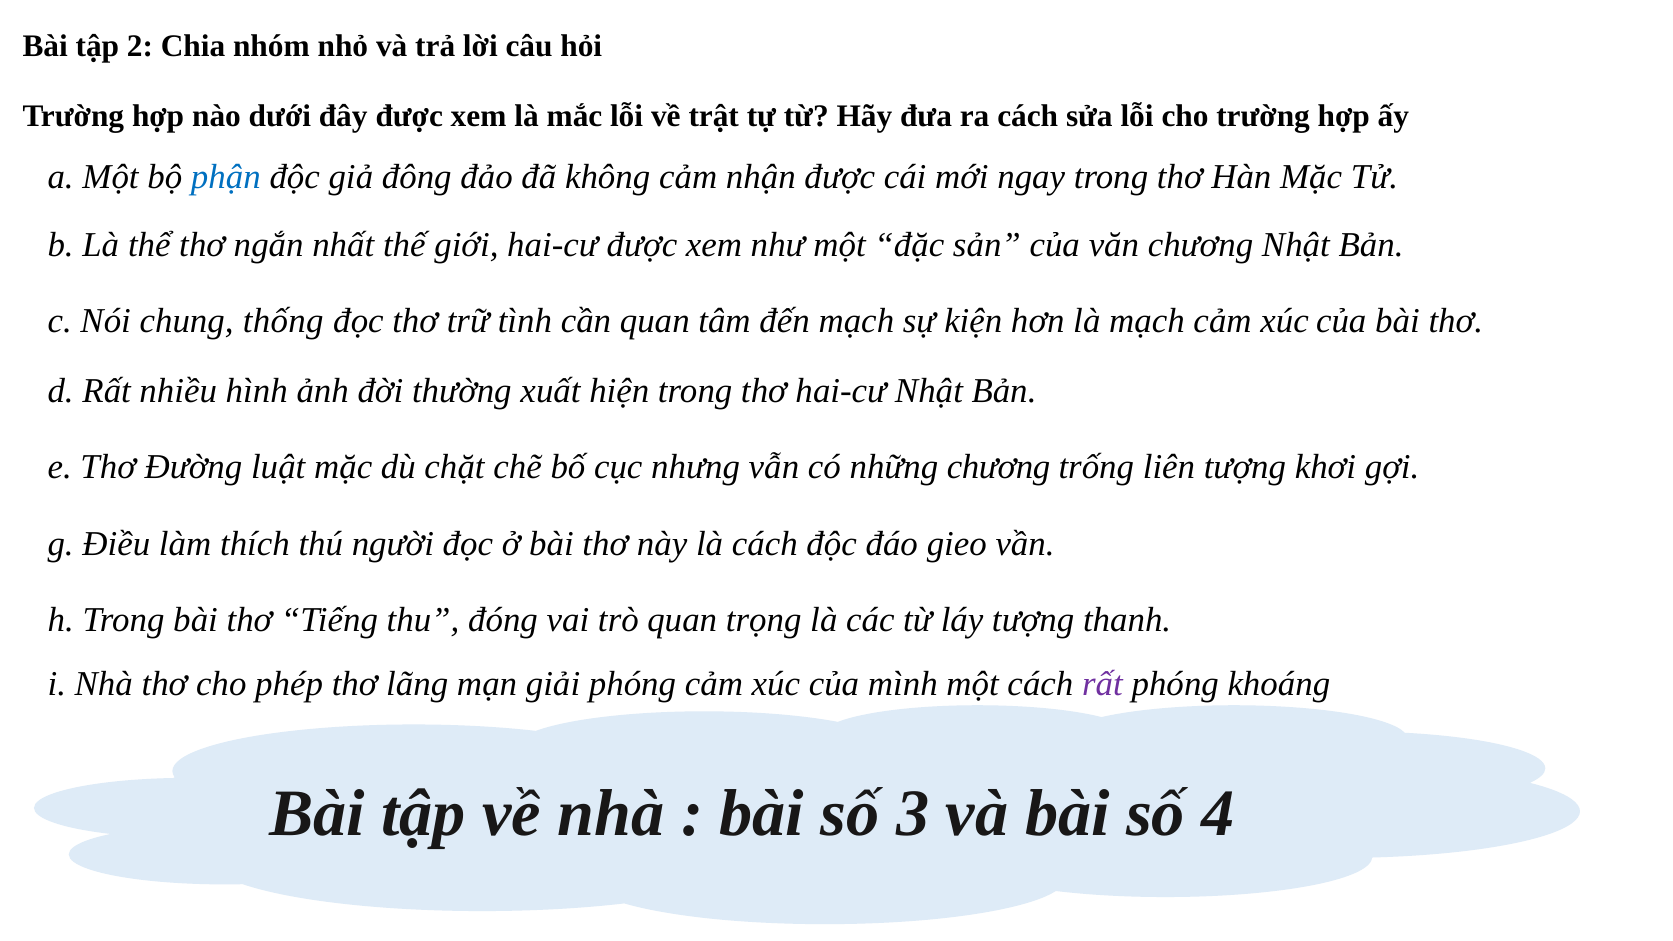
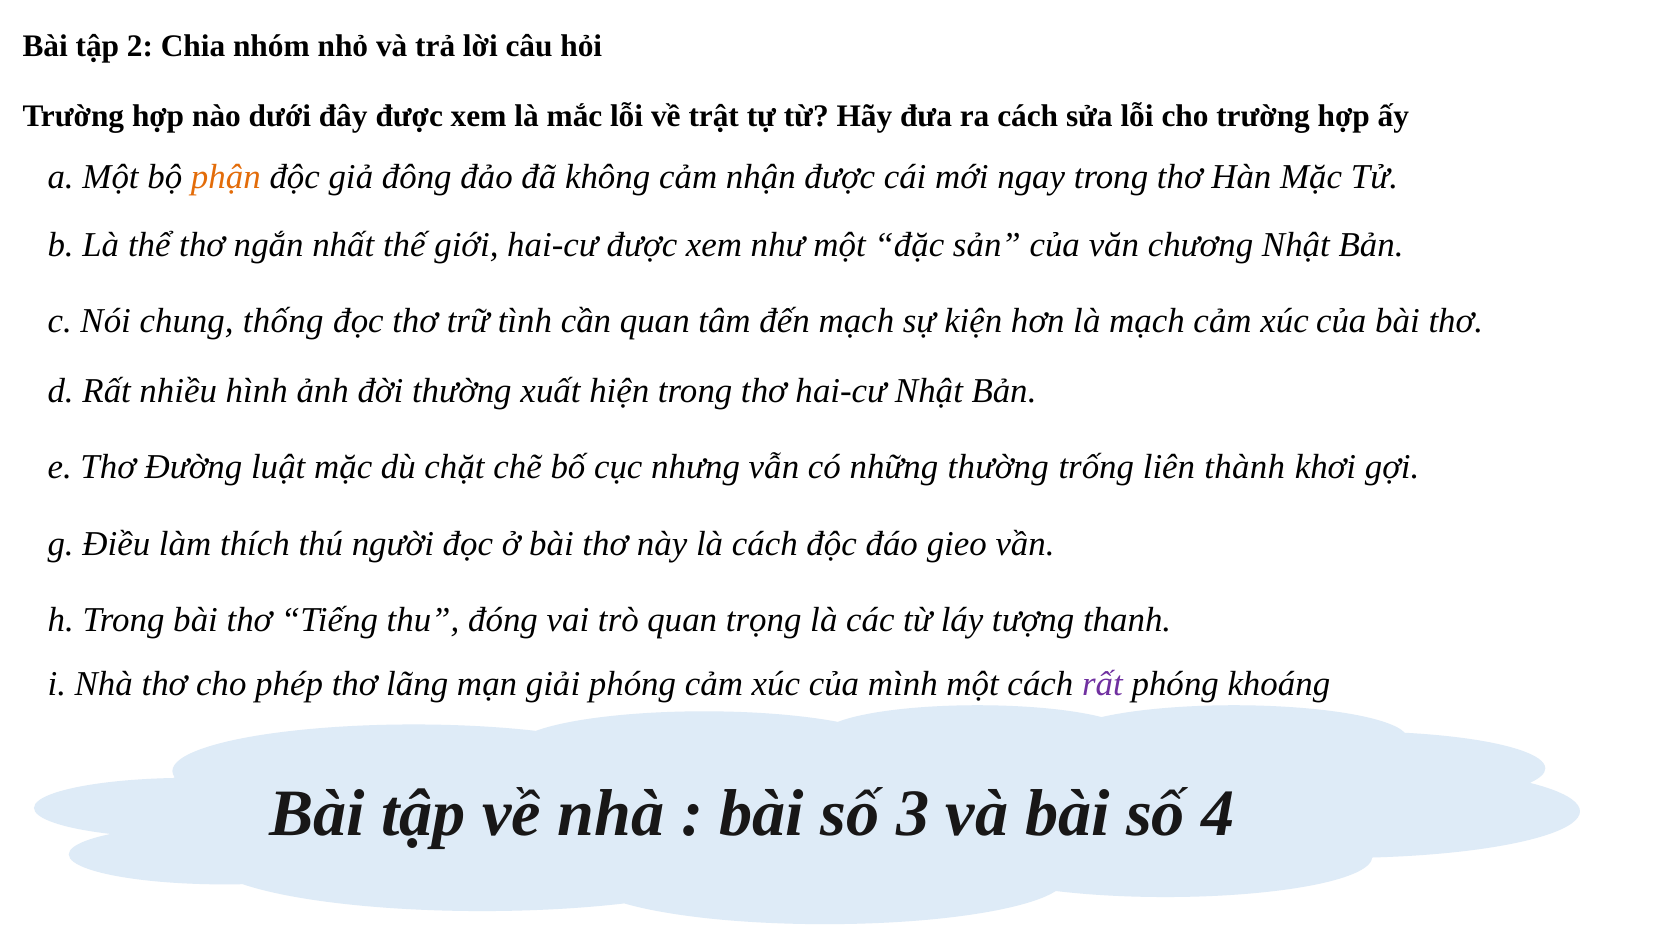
phận colour: blue -> orange (226, 177)
những chương: chương -> thường (998, 467)
liên tượng: tượng -> thành (1245, 467)
